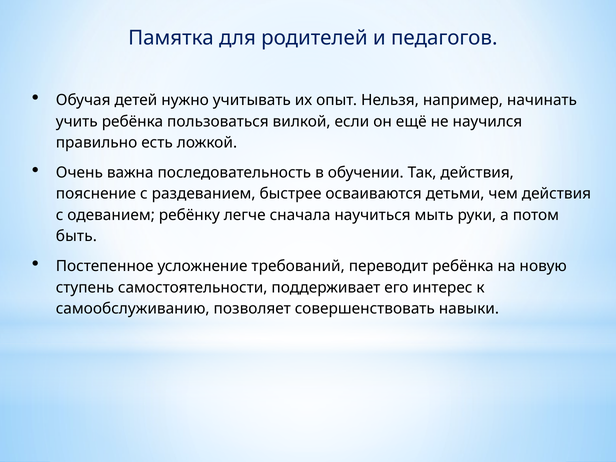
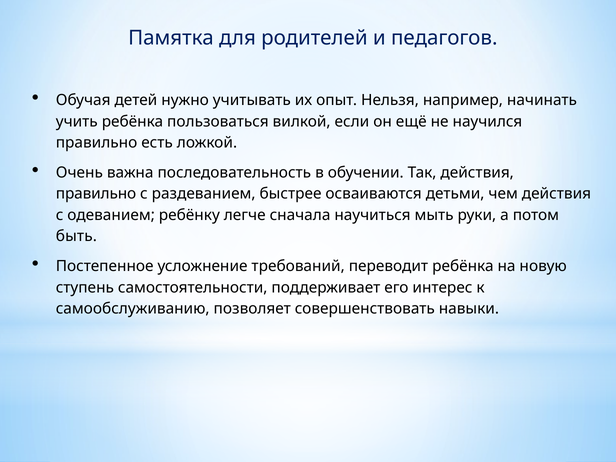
пояснение: пояснение -> правильно (96, 194)
